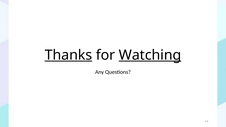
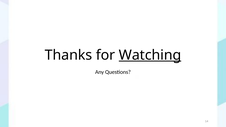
Thanks underline: present -> none (68, 55)
